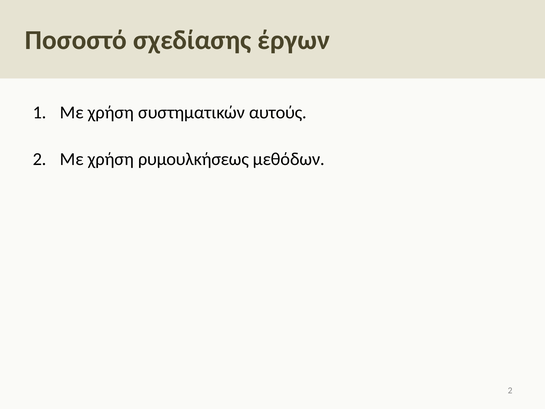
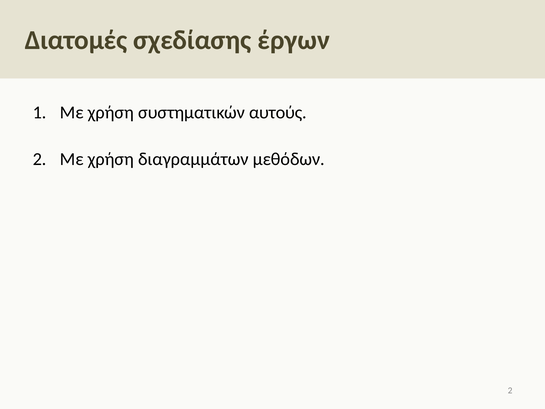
Ποσοστό: Ποσοστό -> Διατομές (76, 40)
ρυμουλκήσεως: ρυμουλκήσεως -> διαγραμμάτων (193, 159)
